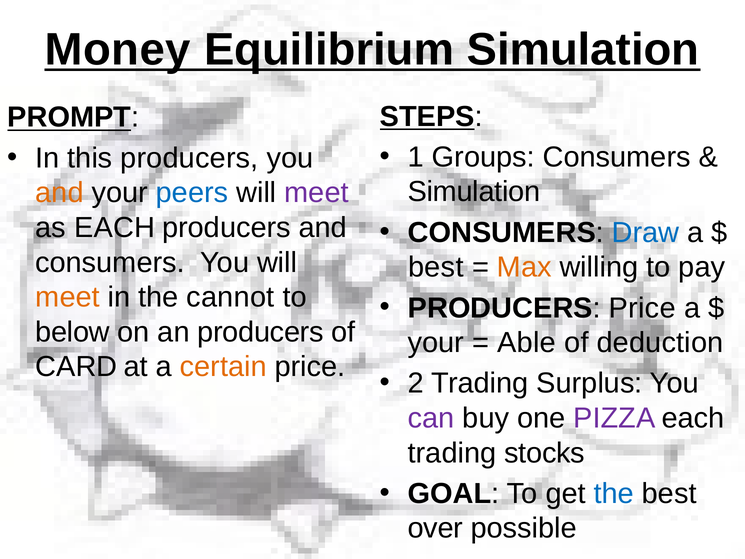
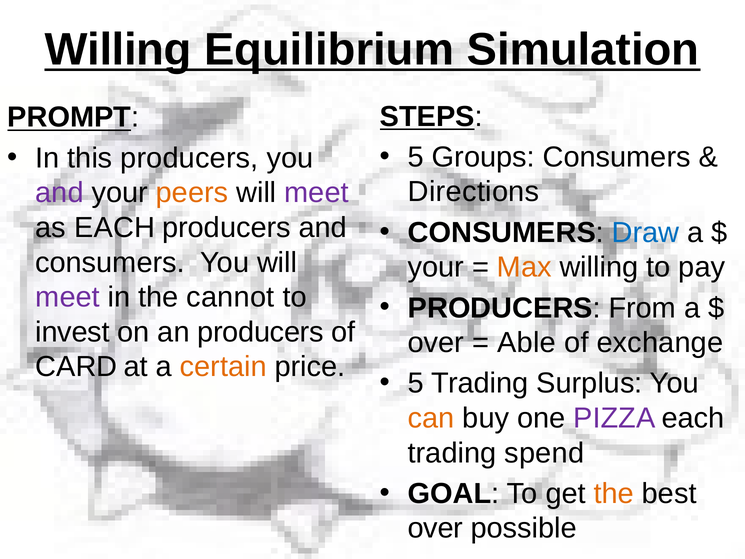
Money: Money -> Willing (118, 50)
1: 1 -> 5 (416, 157)
Simulation: Simulation -> Directions (474, 192)
and colour: orange -> purple (60, 193)
peers colour: blue -> orange (192, 193)
best: best -> your (436, 267)
meet colour: orange -> purple (68, 297)
PRODUCERS Price: Price -> From (642, 308)
below: below -> invest (73, 332)
your: your -> over (436, 343)
deduction: deduction -> exchange (660, 343)
2: 2 -> 5 (416, 383)
can colour: purple -> orange (431, 418)
stocks: stocks -> spend (544, 453)
the colour: blue -> orange (614, 493)
